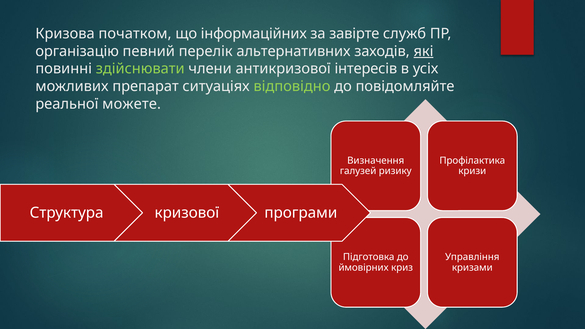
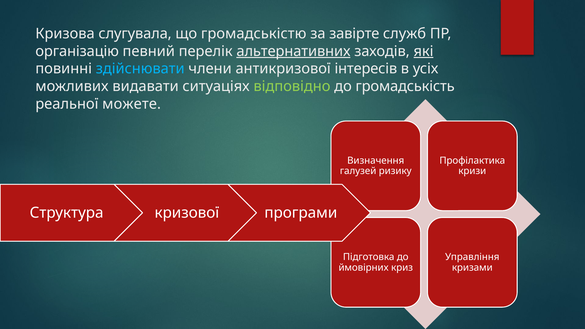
початком: початком -> слугувала (135, 34)
інформаційних: інформаційних -> громадськістю (254, 34)
альтернативних underline: none -> present (293, 51)
здійснювати colour: light green -> light blue (140, 69)
препарат: препарат -> видавати (146, 86)
повідомляйте: повідомляйте -> громадськість (405, 86)
